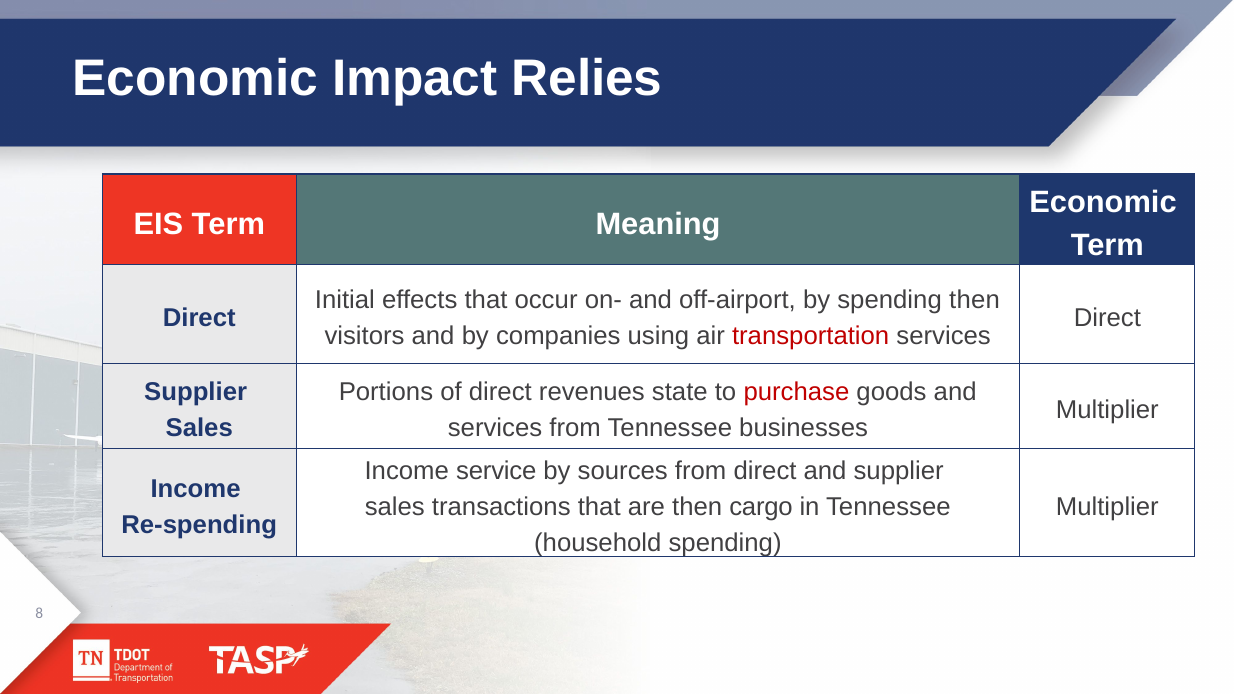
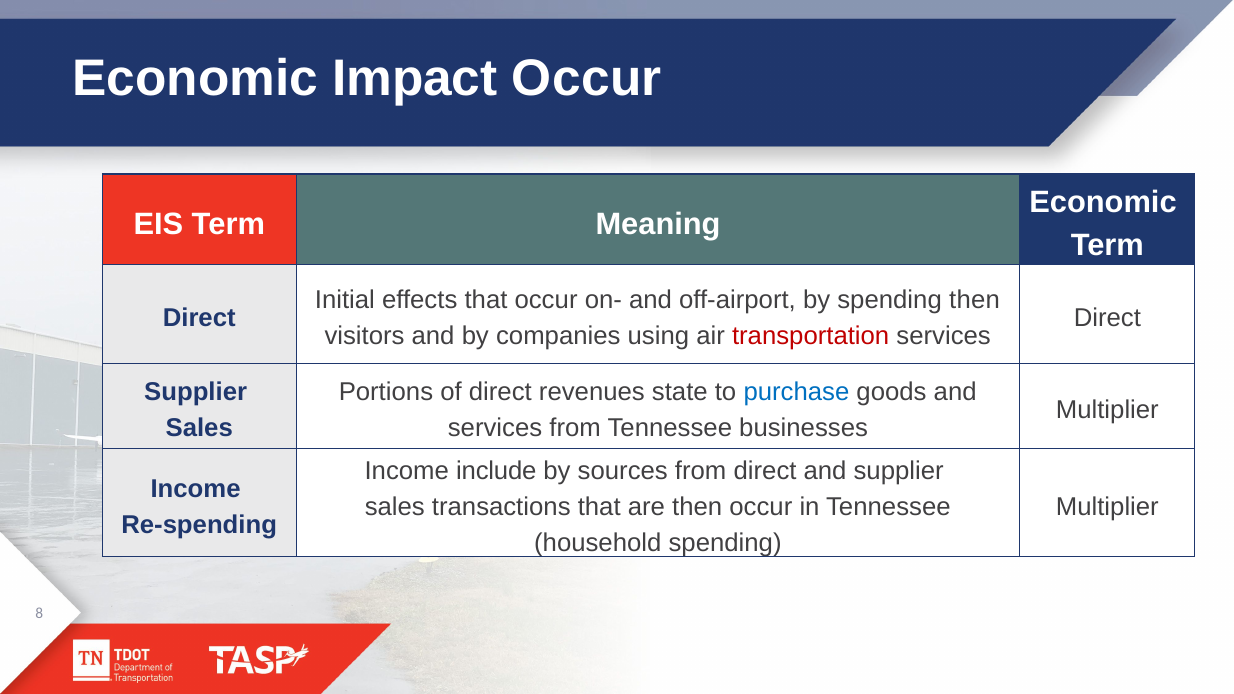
Impact Relies: Relies -> Occur (587, 78)
purchase colour: red -> blue (796, 392)
service: service -> include (496, 471)
then cargo: cargo -> occur (761, 507)
